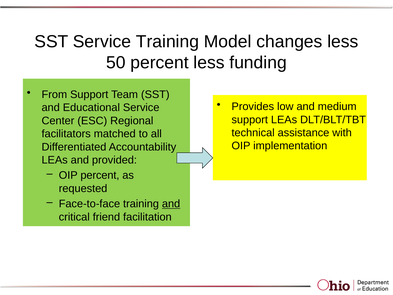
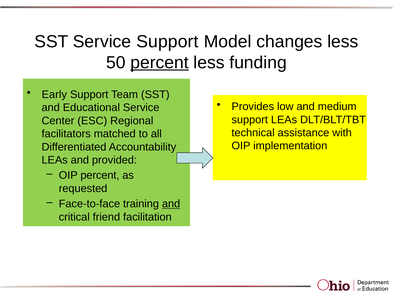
Service Training: Training -> Support (167, 41)
percent underline: none -> present (160, 62)
From: From -> Early (54, 94)
